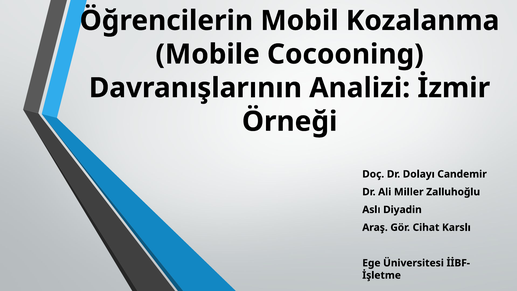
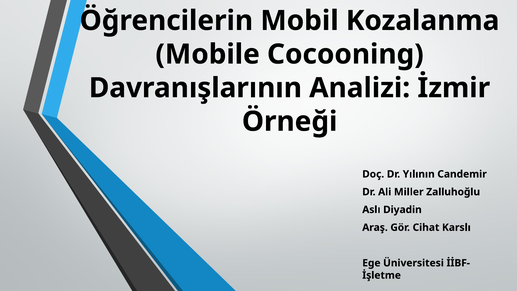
Dolayı: Dolayı -> Yılının (419, 174)
